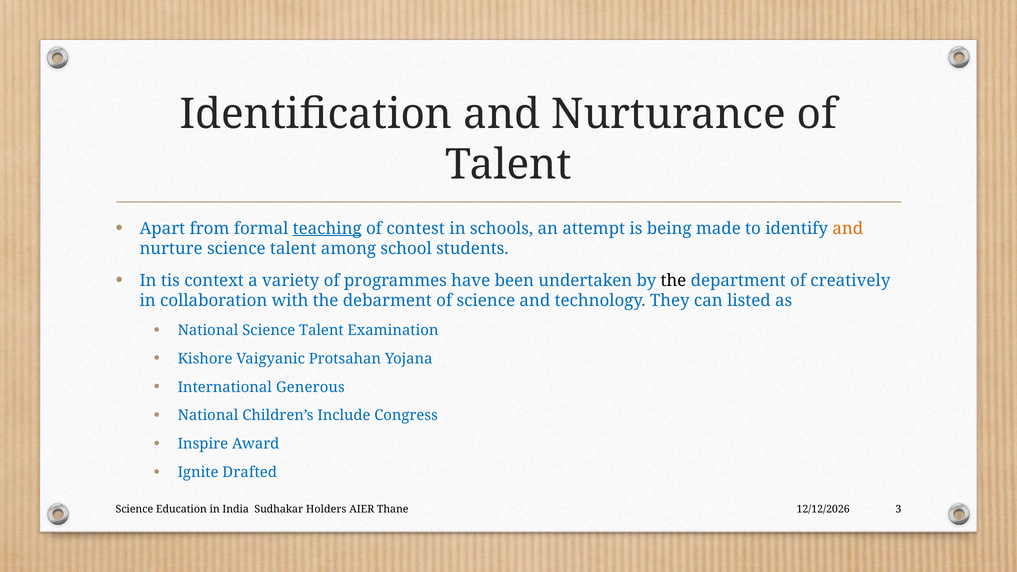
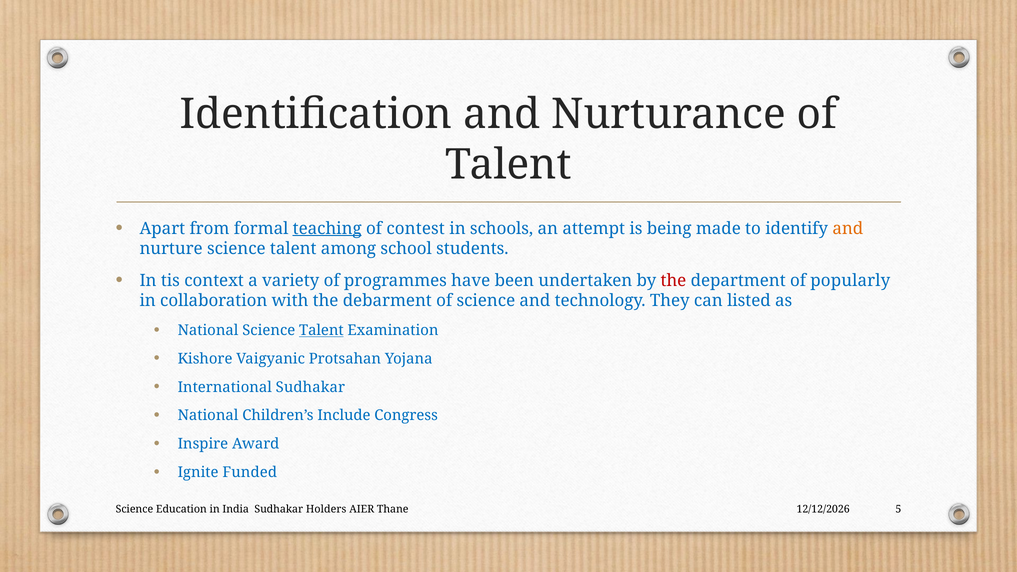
the colour: black -> red (673, 281)
creatively: creatively -> popularly (850, 281)
Talent underline: none -> present (321, 330)
International Generous: Generous -> Sudhakar (310, 387)
Drafted: Drafted -> Funded (250, 472)
3: 3 -> 5 (898, 509)
